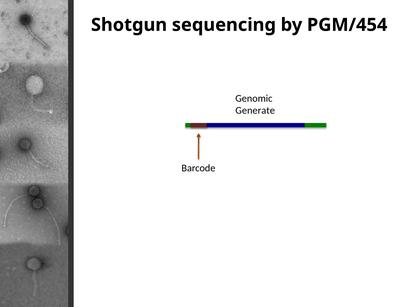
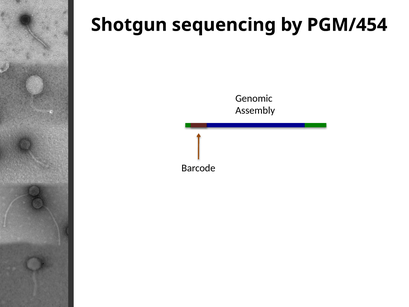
Generate: Generate -> Assembly (255, 111)
